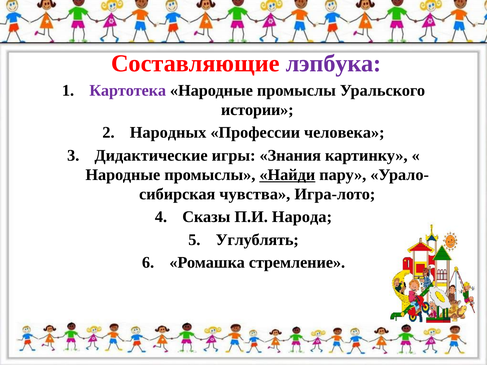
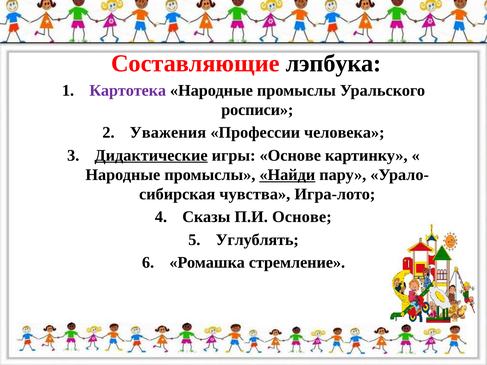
лэпбука colour: purple -> black (334, 63)
истории: истории -> росписи (257, 110)
Народных: Народных -> Уважения (168, 133)
Дидактические underline: none -> present (151, 155)
игры Знания: Знания -> Основе (290, 155)
П.И Народа: Народа -> Основе (302, 217)
